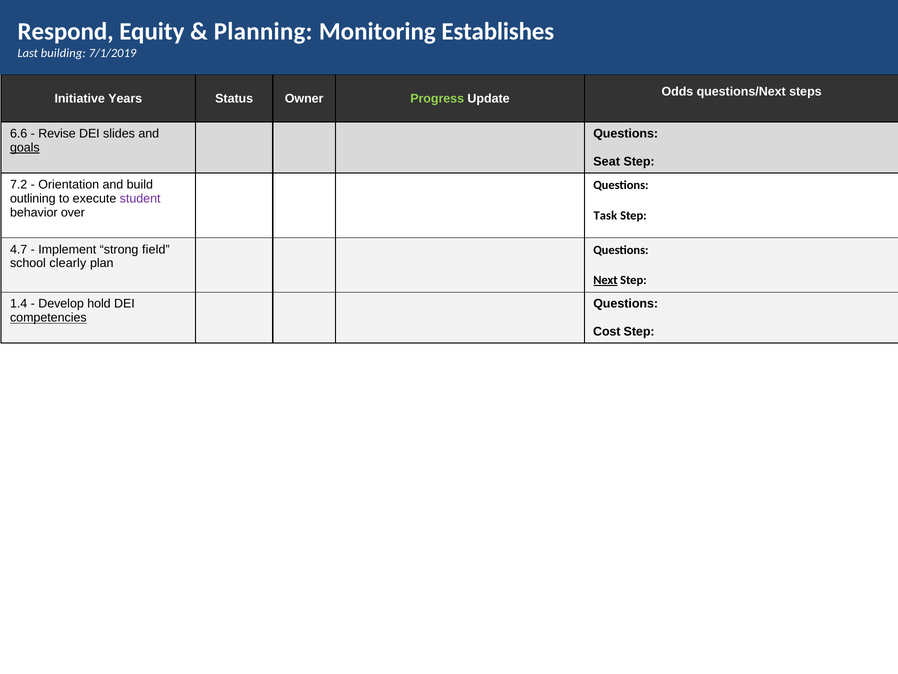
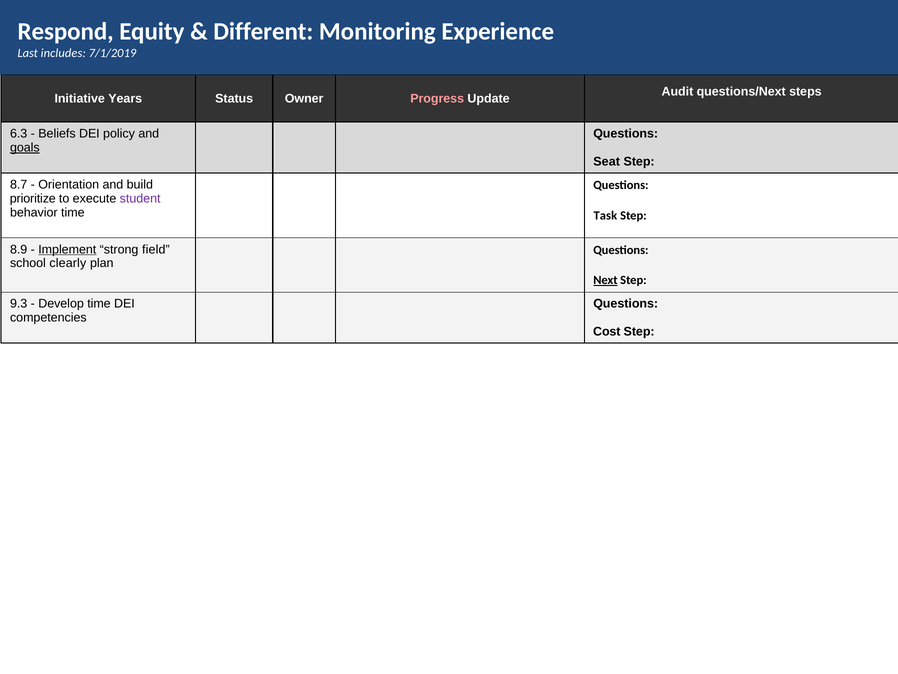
Planning: Planning -> Different (263, 32)
Establishes: Establishes -> Experience (498, 32)
building: building -> includes (63, 53)
Odds: Odds -> Audit (677, 91)
Progress colour: light green -> pink (437, 98)
6.6: 6.6 -> 6.3 (19, 134)
Revise: Revise -> Beliefs (57, 134)
slides: slides -> policy (119, 134)
7.2: 7.2 -> 8.7 (19, 184)
outlining: outlining -> prioritize (33, 198)
behavior over: over -> time (73, 212)
4.7: 4.7 -> 8.9 (19, 249)
Implement underline: none -> present (67, 249)
1.4: 1.4 -> 9.3 (19, 304)
Develop hold: hold -> time (99, 304)
competencies underline: present -> none (48, 318)
